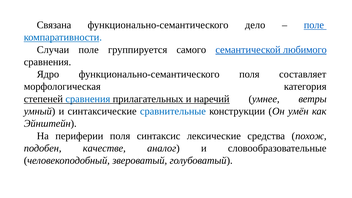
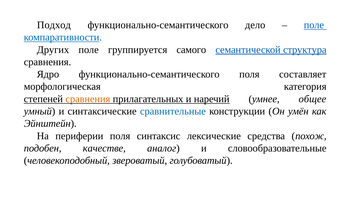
Связана: Связана -> Подход (54, 25)
Случаи: Случаи -> Других (53, 50)
любимого: любимого -> структура (305, 50)
сравнения colour: blue -> orange (88, 99)
ветры: ветры -> общее (312, 99)
